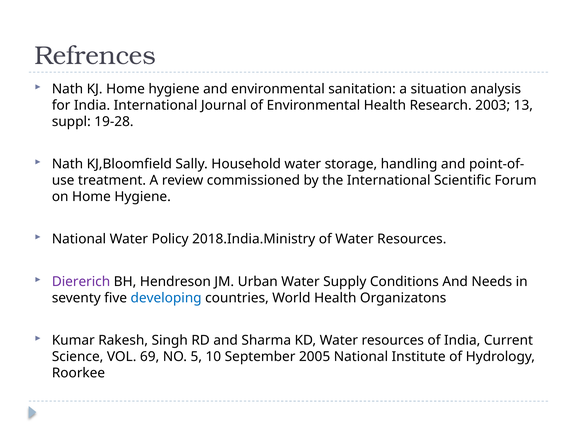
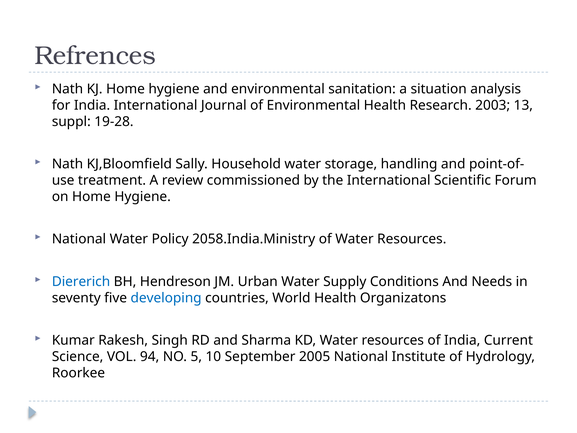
2018.India.Ministry: 2018.India.Ministry -> 2058.India.Ministry (254, 239)
Diererich colour: purple -> blue (81, 281)
69: 69 -> 94 (150, 356)
